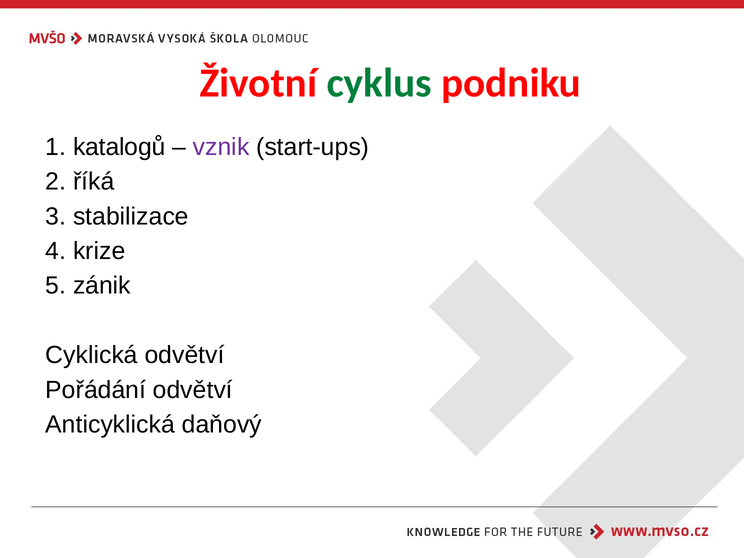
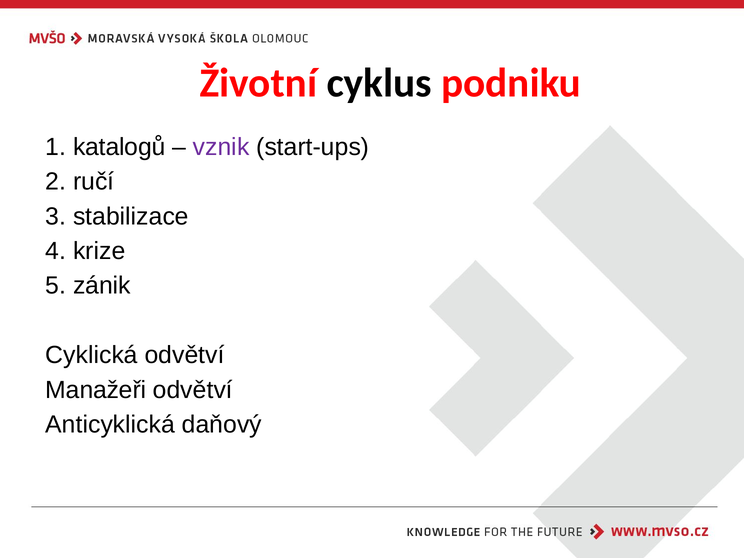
cyklus colour: green -> black (379, 83)
říká: říká -> ručí (94, 182)
Pořádání: Pořádání -> Manažeři (96, 390)
